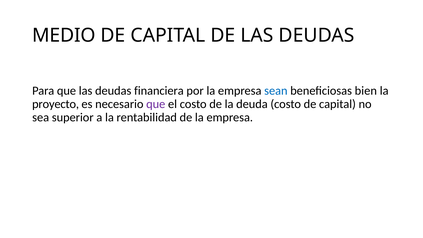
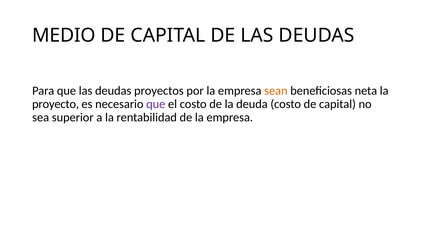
financiera: financiera -> proyectos (159, 91)
sean colour: blue -> orange (276, 91)
bien: bien -> neta (366, 91)
